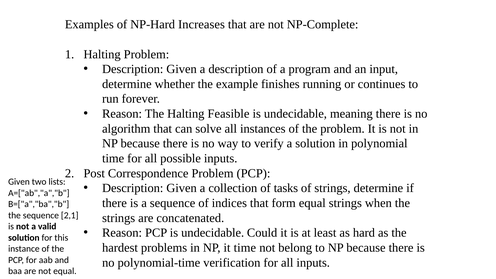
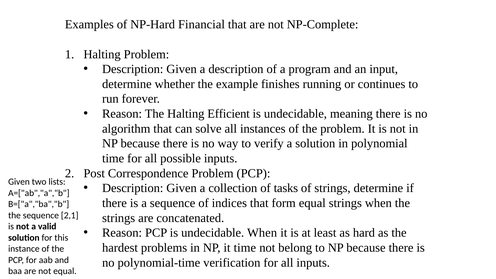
Increases: Increases -> Financial (201, 24)
Feasible: Feasible -> Efficient (229, 114)
undecidable Could: Could -> When (262, 233)
